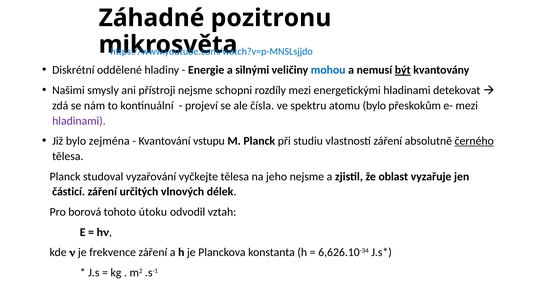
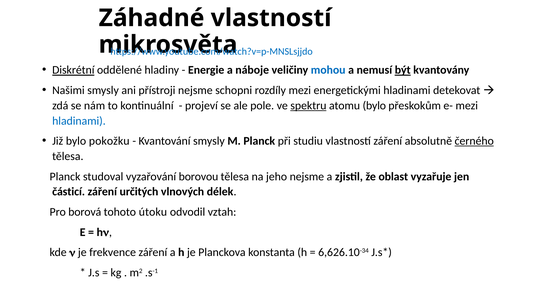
Záhadné pozitronu: pozitronu -> vlastností (271, 18)
Diskrétní underline: none -> present (73, 70)
silnými: silnými -> náboje (252, 70)
čísla: čísla -> pole (262, 105)
spektru underline: none -> present (308, 105)
hladinami colour: purple -> blue (79, 121)
zejména: zejména -> pokožku (109, 141)
Kvantování vstupu: vstupu -> smysly (209, 141)
vyčkejte: vyčkejte -> borovou (198, 176)
